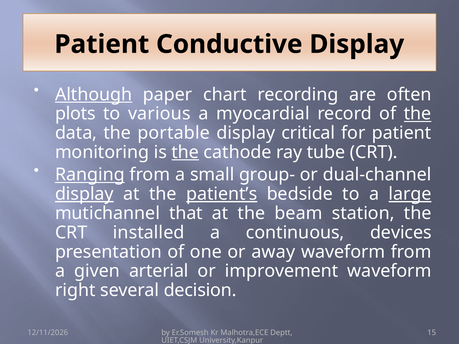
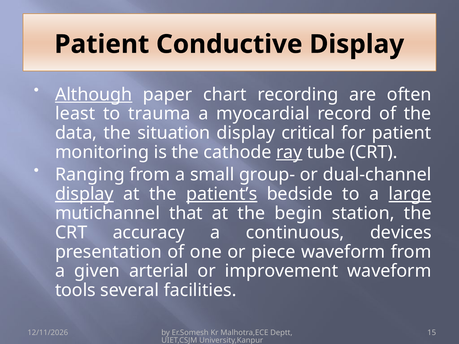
plots: plots -> least (75, 114)
various: various -> trauma (159, 114)
the underline: present -> none (418, 114)
portable: portable -> situation (174, 133)
the underline: present -> none (185, 152)
ray underline: none -> present (289, 152)
Ranging underline: present -> none (90, 175)
beam: beam -> begin (299, 213)
installed: installed -> accuracy (149, 233)
away: away -> piece (273, 252)
right: right -> tools (75, 291)
decision: decision -> facilities (200, 291)
